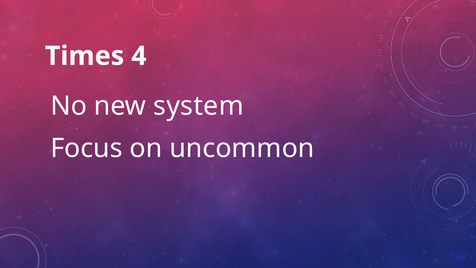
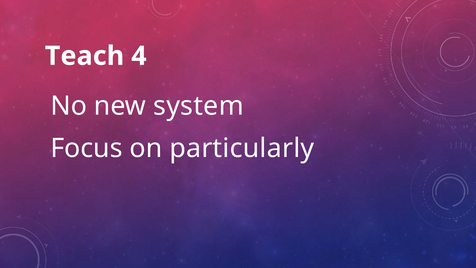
Times: Times -> Teach (85, 56)
uncommon: uncommon -> particularly (242, 148)
